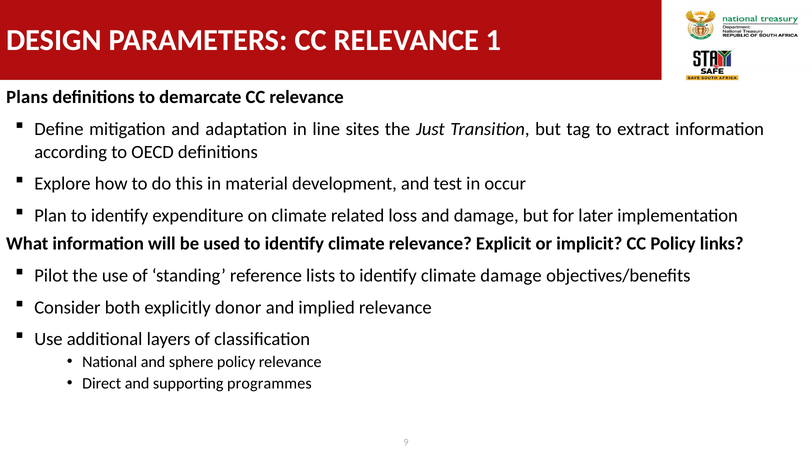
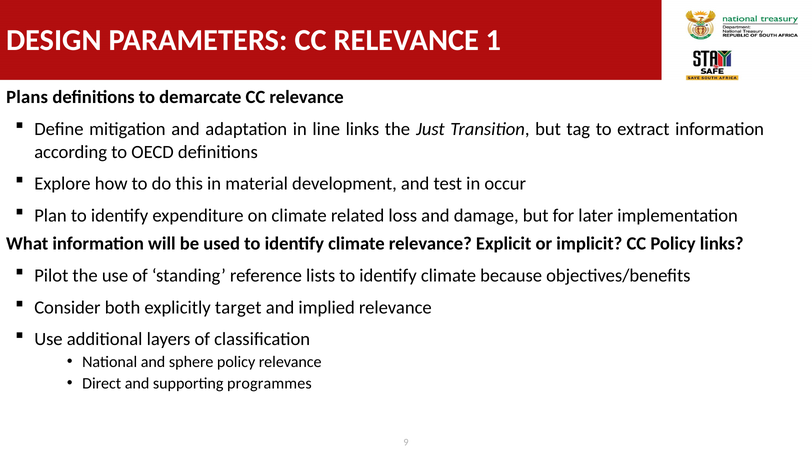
line sites: sites -> links (362, 129)
climate damage: damage -> because (511, 276)
donor: donor -> target (238, 307)
